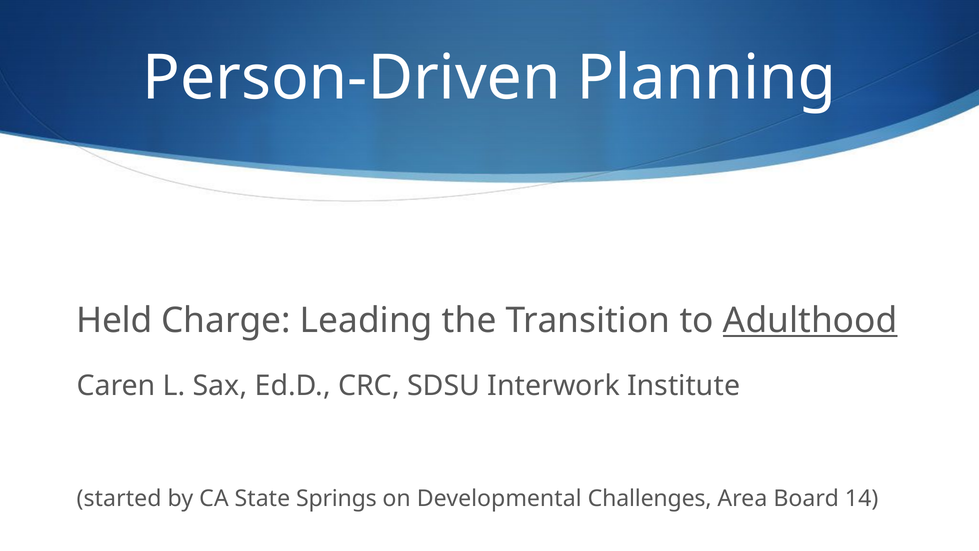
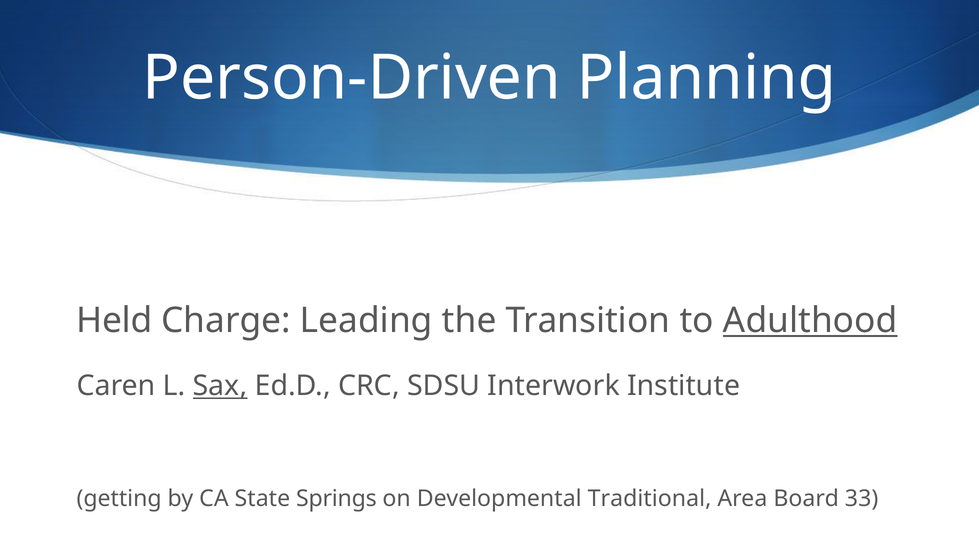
Sax underline: none -> present (220, 386)
started: started -> getting (119, 498)
Challenges: Challenges -> Traditional (650, 498)
14: 14 -> 33 (862, 498)
